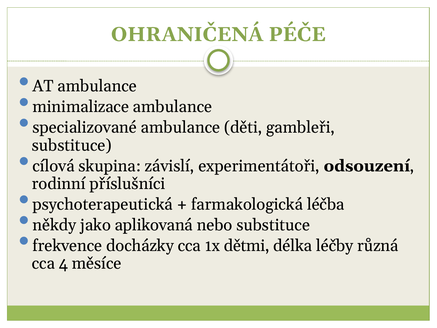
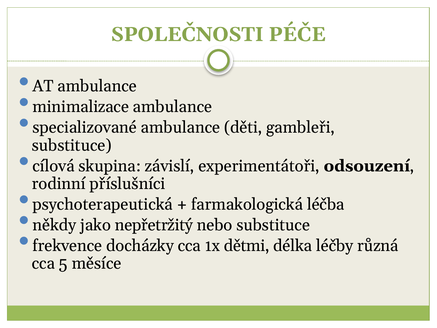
OHRANIČENÁ: OHRANIČENÁ -> SPOLEČNOSTI (187, 34)
aplikovaná: aplikovaná -> nepřetržitý (154, 225)
4: 4 -> 5 (63, 263)
